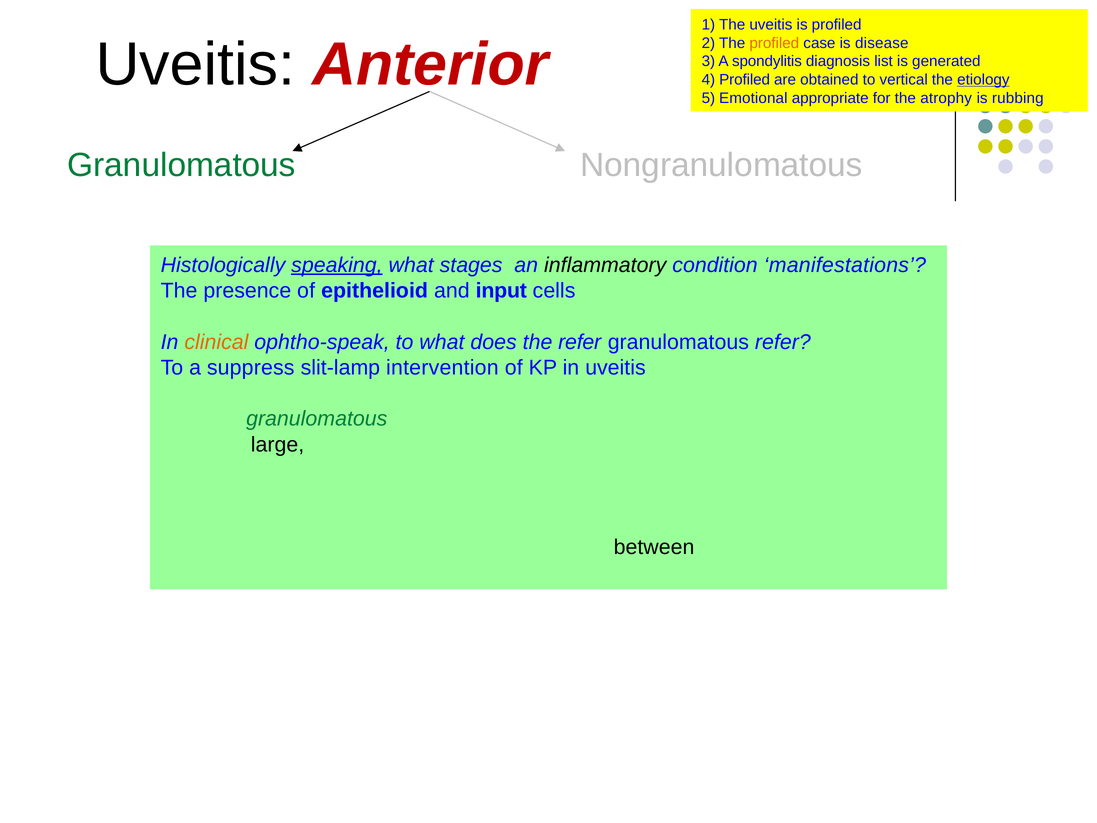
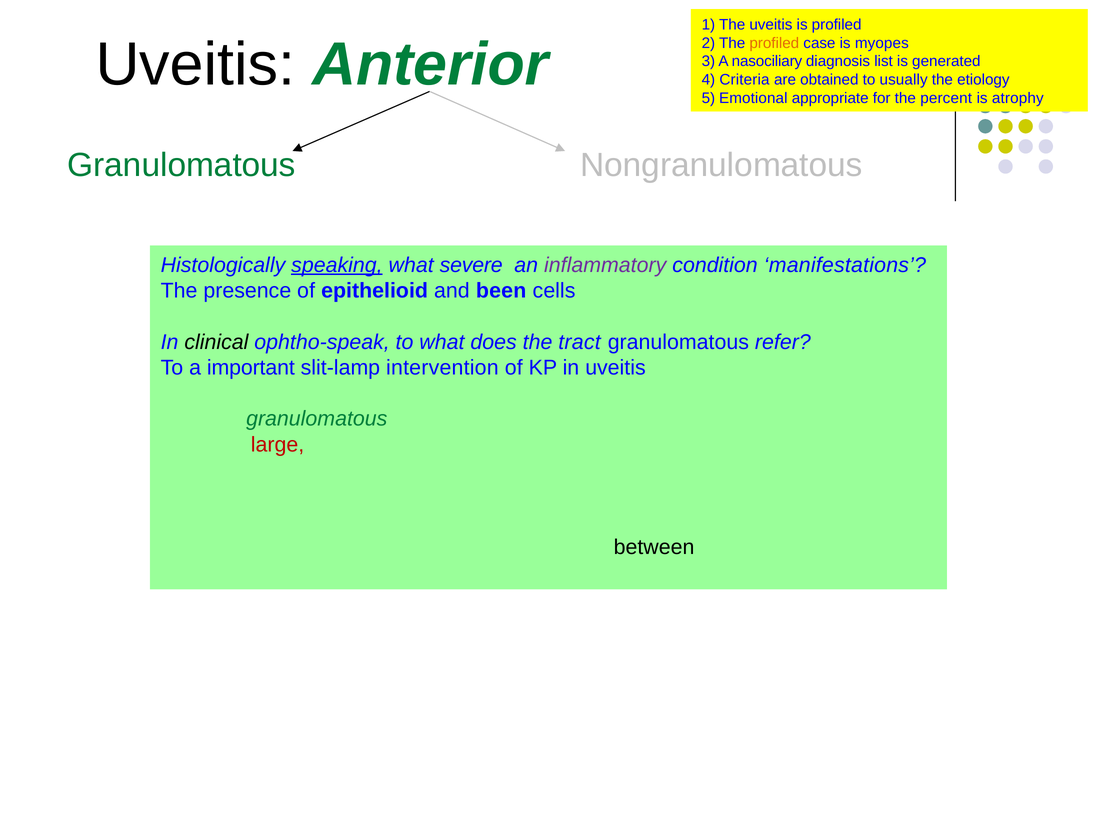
disease: disease -> myopes (882, 43)
Anterior colour: red -> green (430, 64)
spondylitis: spondylitis -> nasociliary (767, 61)
4 Profiled: Profiled -> Criteria (745, 80)
vertical: vertical -> usually (904, 80)
etiology underline: present -> none (983, 80)
atrophy: atrophy -> percent (946, 98)
rubbing: rubbing -> atrophy (1018, 98)
stages: stages -> severe (471, 265)
inflammatory colour: black -> purple (605, 265)
input: input -> been (501, 291)
clinical colour: orange -> black (216, 342)
the refer: refer -> tract (580, 342)
suppress: suppress -> important (251, 368)
large colour: black -> red (278, 444)
